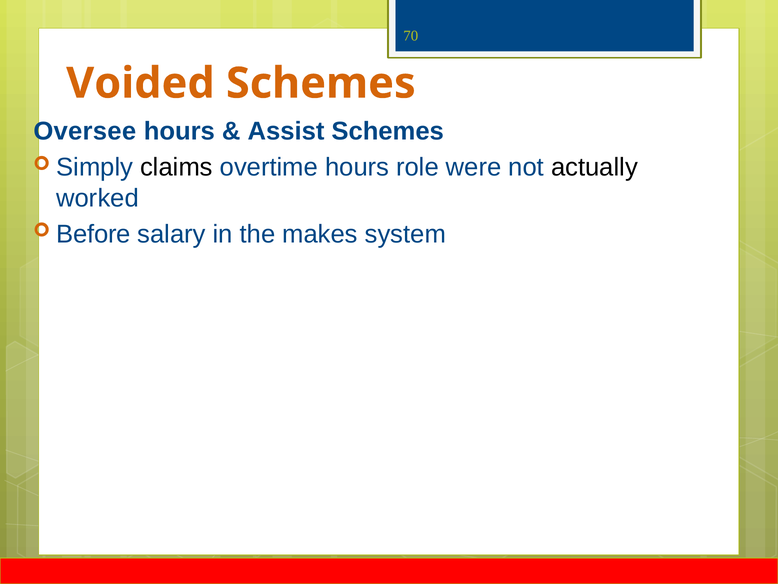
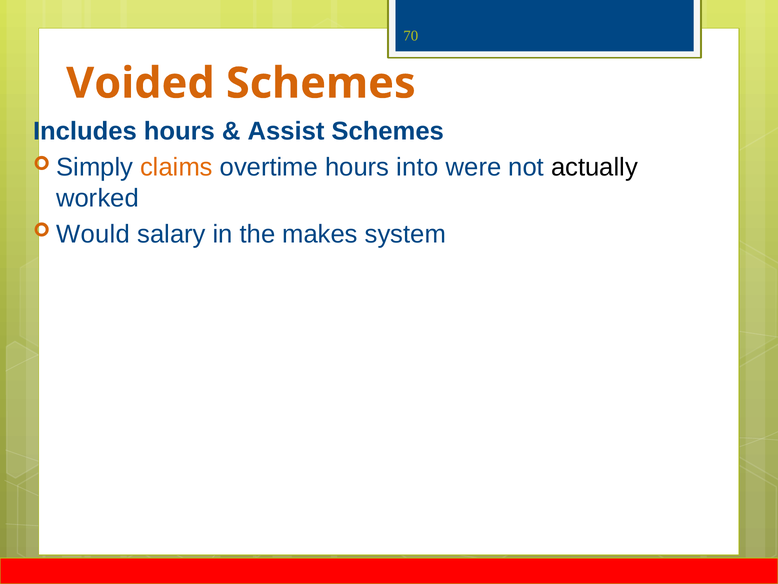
Oversee: Oversee -> Includes (85, 131)
claims colour: black -> orange (176, 167)
role: role -> into (417, 167)
Before: Before -> Would (93, 234)
